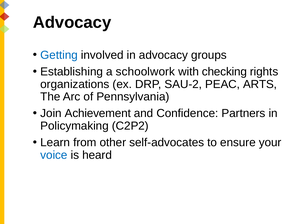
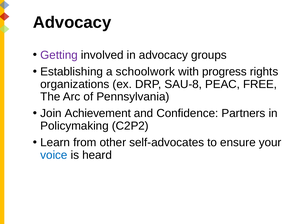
Getting colour: blue -> purple (59, 55)
checking: checking -> progress (224, 72)
SAU-2: SAU-2 -> SAU-8 (183, 84)
ARTS: ARTS -> FREE (260, 84)
